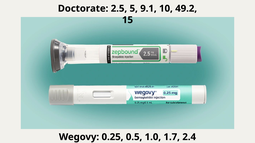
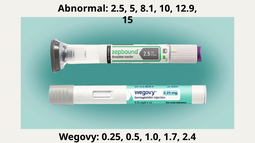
Doctorate: Doctorate -> Abnormal (83, 9)
9.1: 9.1 -> 8.1 (148, 9)
49.2: 49.2 -> 12.9 (186, 9)
